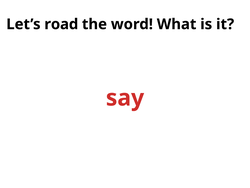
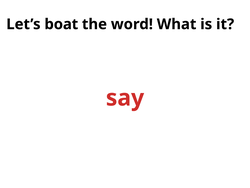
road: road -> boat (61, 24)
